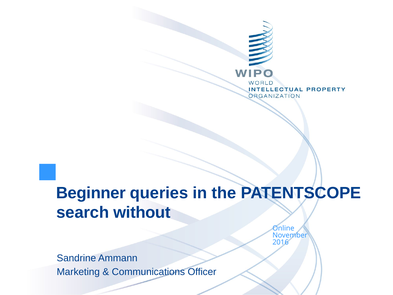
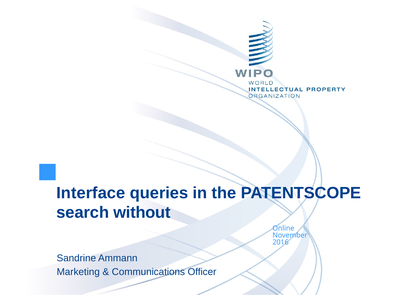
Beginner: Beginner -> Interface (91, 193)
